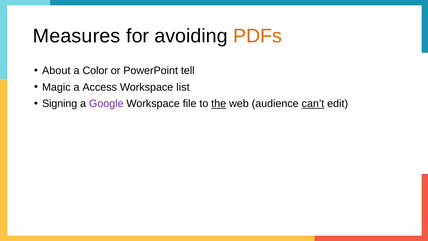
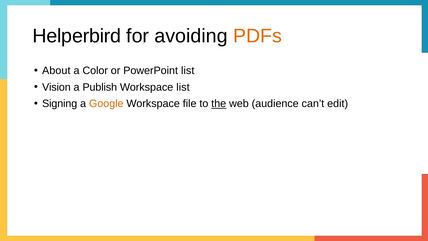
Measures: Measures -> Helperbird (77, 36)
PowerPoint tell: tell -> list (188, 71)
Magic: Magic -> Vision (56, 87)
Access: Access -> Publish (100, 87)
Google colour: purple -> orange (106, 104)
can’t underline: present -> none (313, 104)
